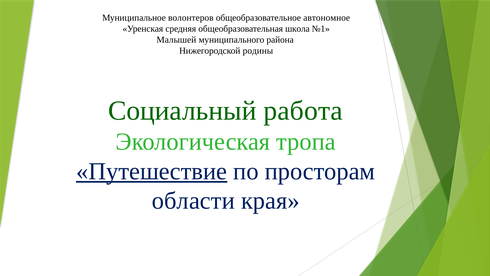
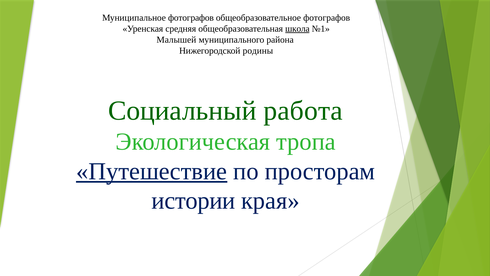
Муниципальное волонтеров: волонтеров -> фотографов (191, 18)
общеобразовательное автономное: автономное -> фотографов (327, 18)
школа underline: none -> present (297, 29)
области: области -> истории (193, 200)
